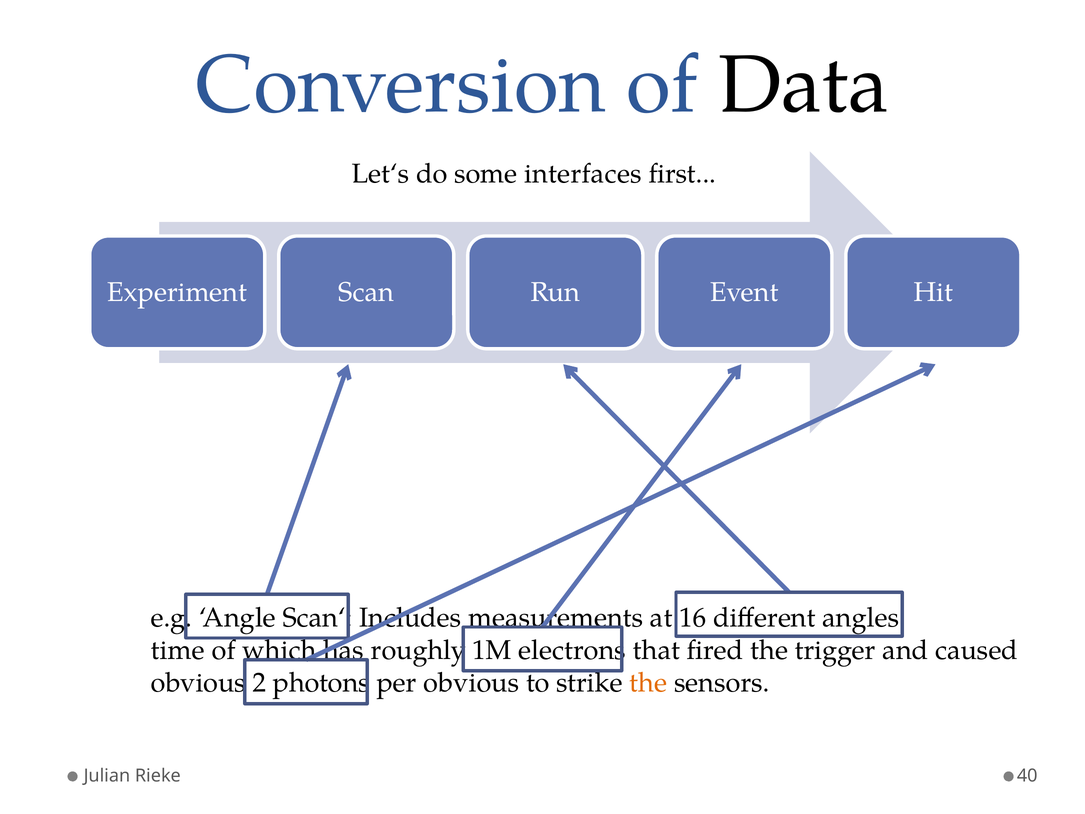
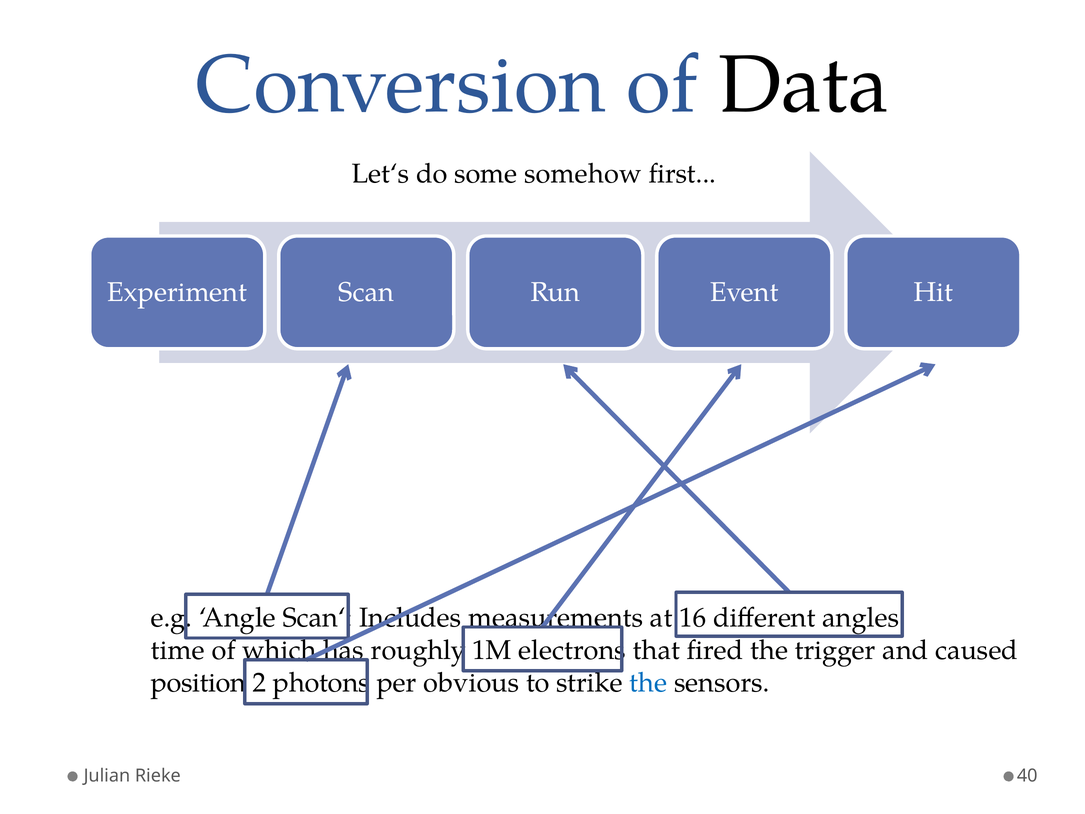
interfaces: interfaces -> somehow (583, 174)
obvious: obvious -> position (198, 683)
the colour: orange -> blue (648, 683)
